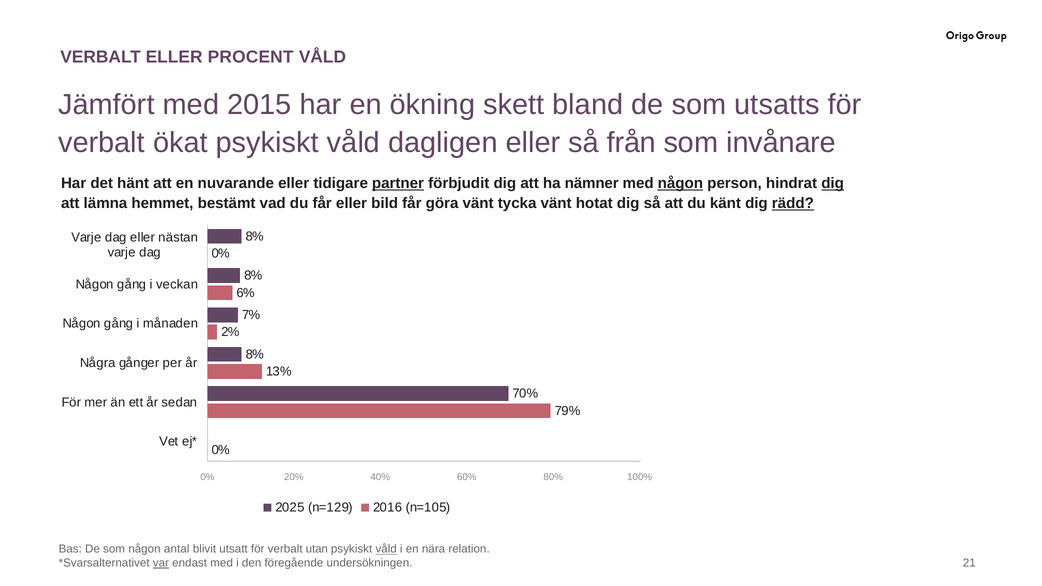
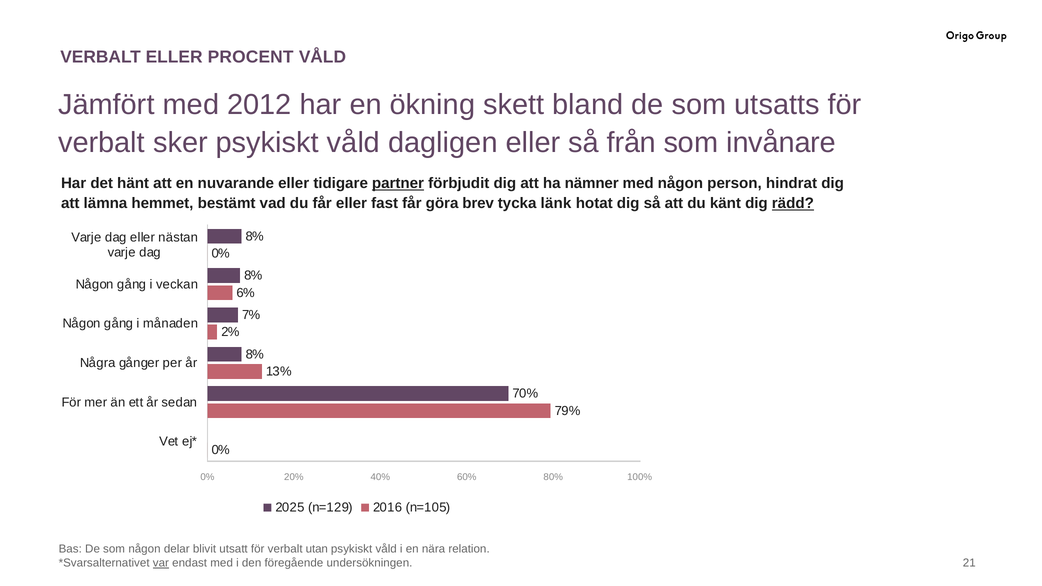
2015: 2015 -> 2012 (259, 105)
ökat: ökat -> sker (180, 143)
någon underline: present -> none (680, 183)
dig underline: present -> none (833, 183)
bild: bild -> fast (385, 203)
göra vänt: vänt -> brev (478, 203)
tycka vänt: vänt -> länk (556, 203)
antal: antal -> delar (177, 549)
våld underline: present -> none (386, 549)
